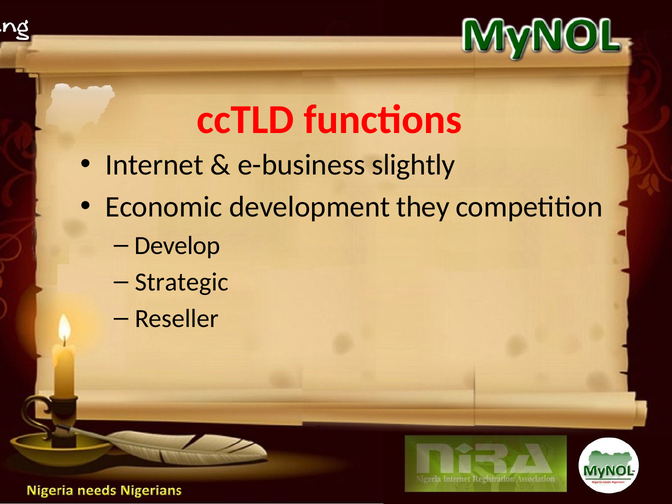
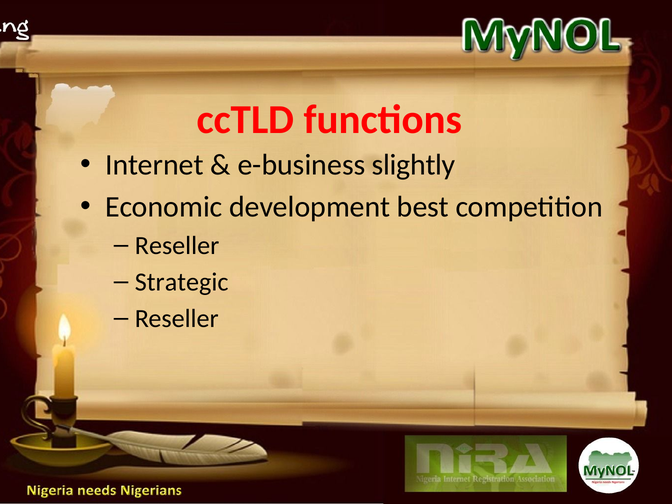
they: they -> best (423, 207)
Develop: Develop -> Reseller (177, 246)
